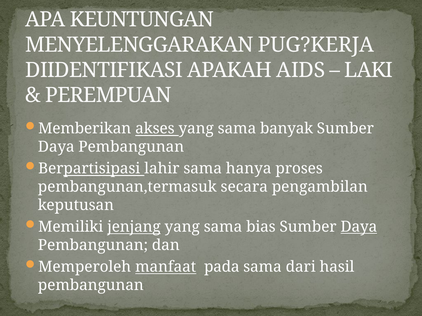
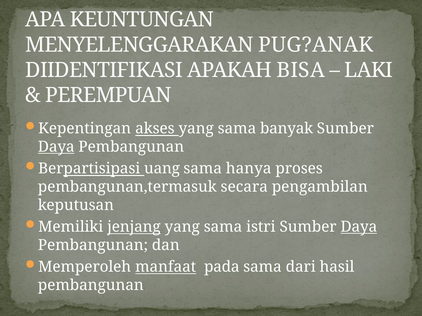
PUG?KERJA: PUG?KERJA -> PUG?ANAK (316, 45)
AIDS: AIDS -> BISA (301, 70)
Memberikan: Memberikan -> Kepentingan (85, 129)
Daya underline: none -> present (56, 147)
lahir: lahir -> uang (162, 169)
bias: bias -> istri (261, 227)
